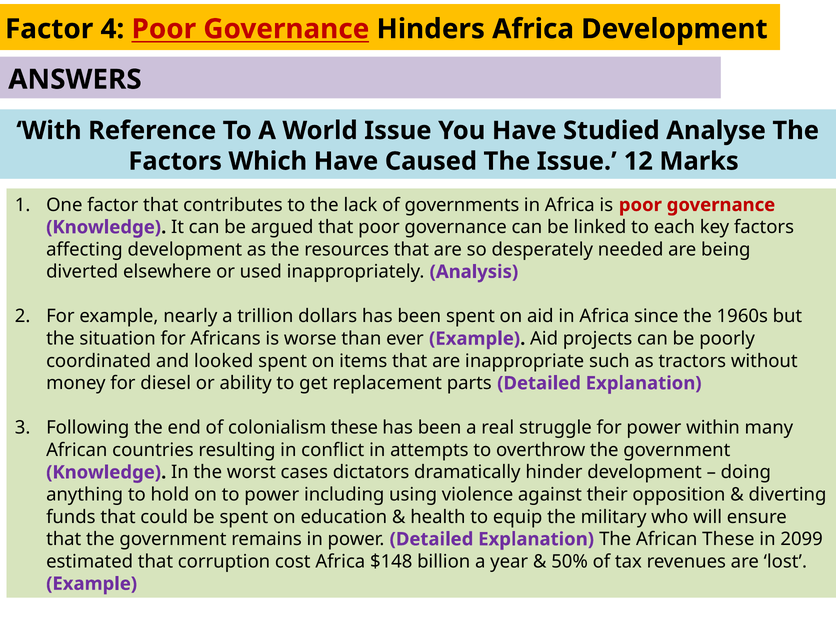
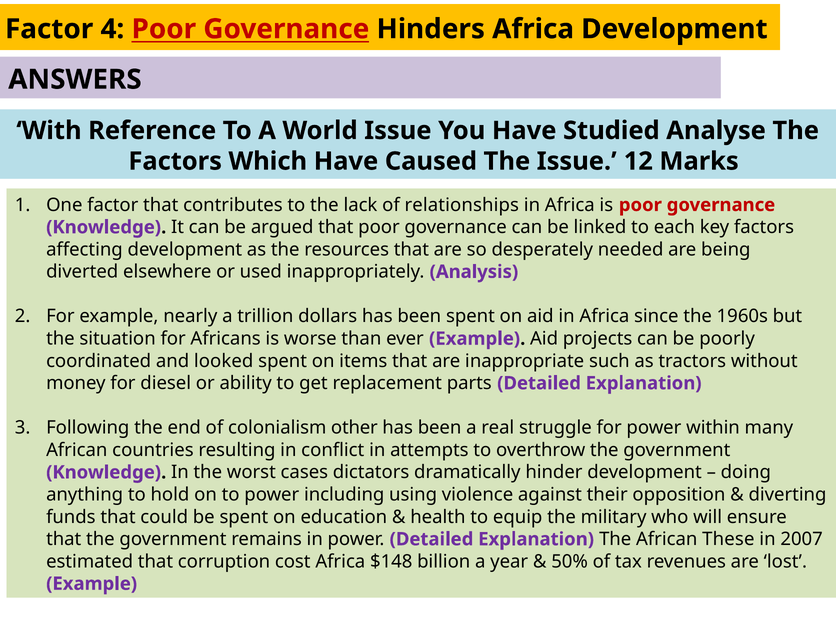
governments: governments -> relationships (462, 205)
colonialism these: these -> other (354, 428)
2099: 2099 -> 2007 (802, 539)
